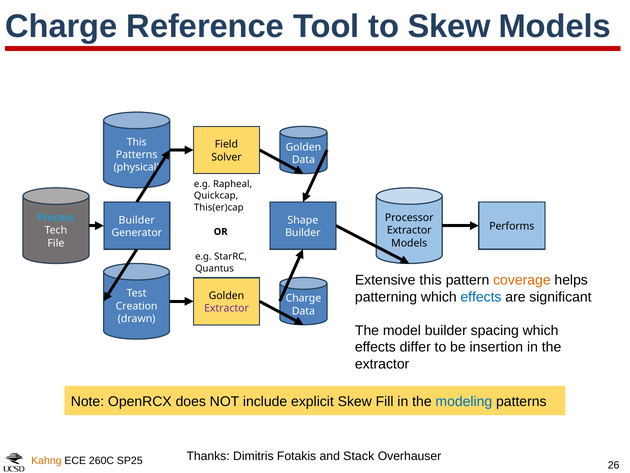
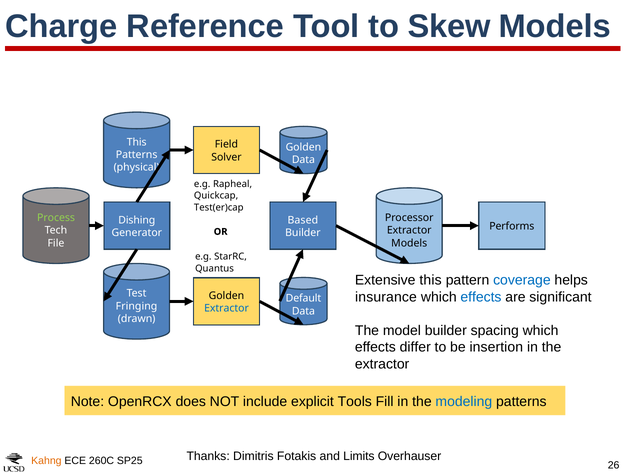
This(er)cap: This(er)cap -> Test(er)cap (219, 207)
Process colour: light blue -> light green (56, 218)
Builder: Builder -> Dishing (137, 220)
Shape: Shape -> Based (303, 220)
coverage colour: orange -> blue (522, 280)
patterning: patterning -> insurance (386, 297)
Charge: Charge -> Default (303, 298)
Creation: Creation -> Fringing (137, 306)
Extractor colour: purple -> blue (227, 308)
explicit Skew: Skew -> Tools (355, 401)
Stack: Stack -> Limits (359, 456)
